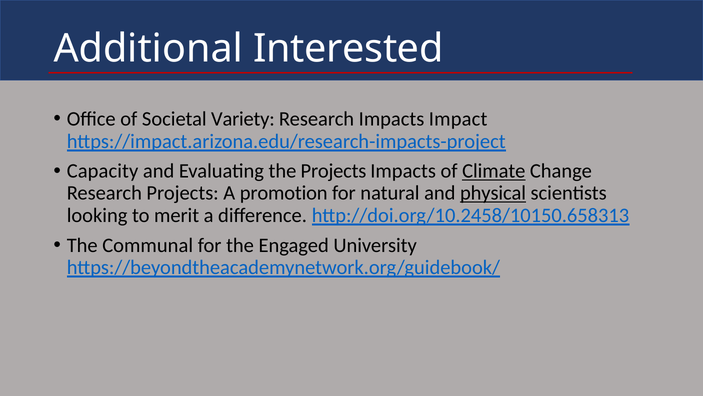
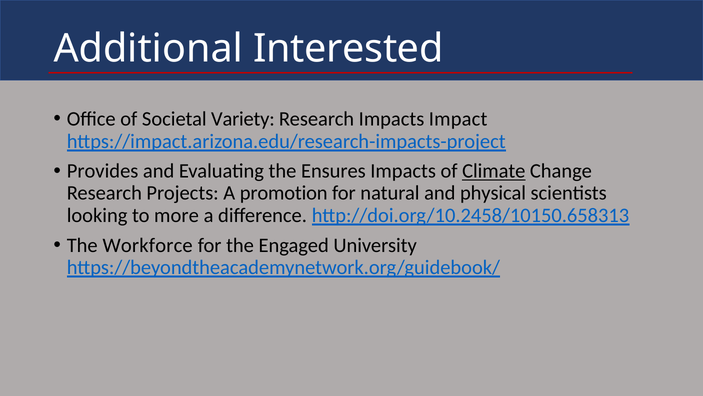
Capacity: Capacity -> Provides (103, 171)
the Projects: Projects -> Ensures (333, 171)
physical underline: present -> none (493, 193)
merit: merit -> more (177, 215)
Communal: Communal -> Workforce (148, 245)
